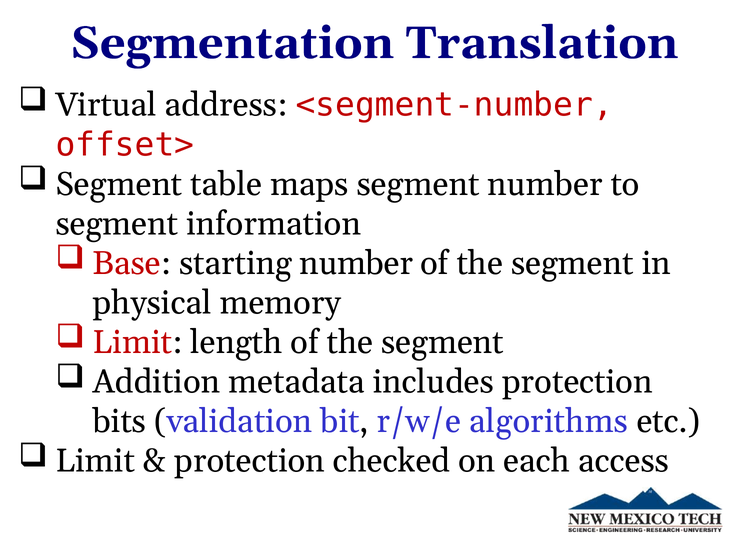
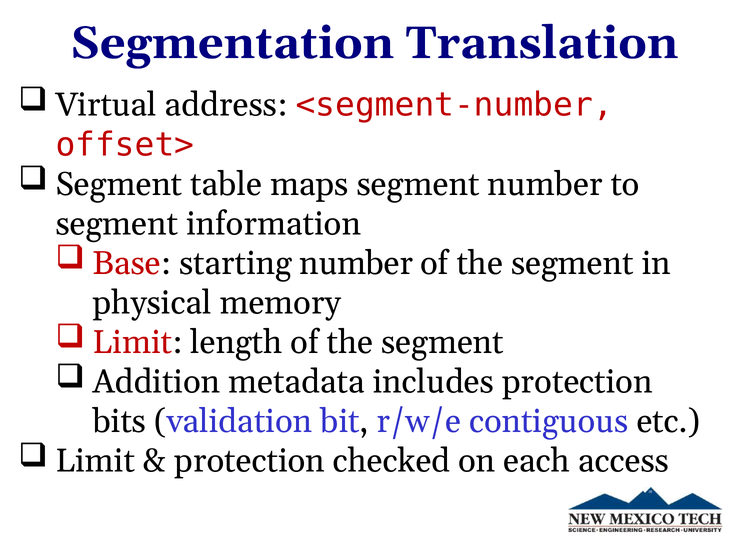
algorithms: algorithms -> contiguous (549, 421)
